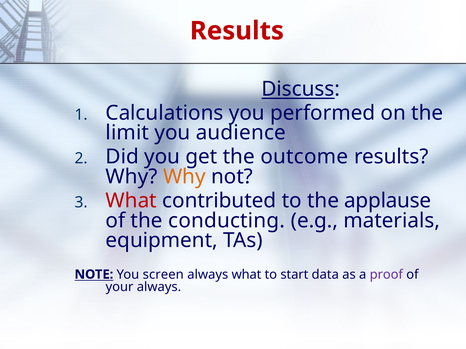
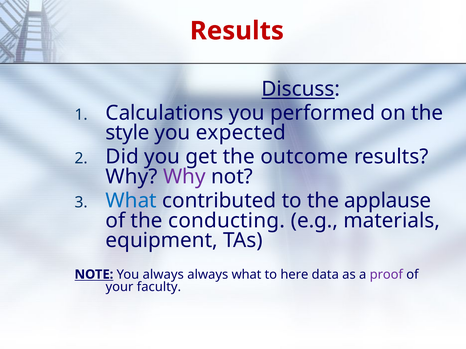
limit: limit -> style (127, 133)
audience: audience -> expected (241, 133)
Why colour: orange -> purple (184, 177)
What colour: red -> blue (131, 201)
You screen: screen -> always (163, 275)
start: start -> here (294, 275)
your always: always -> faculty (159, 287)
